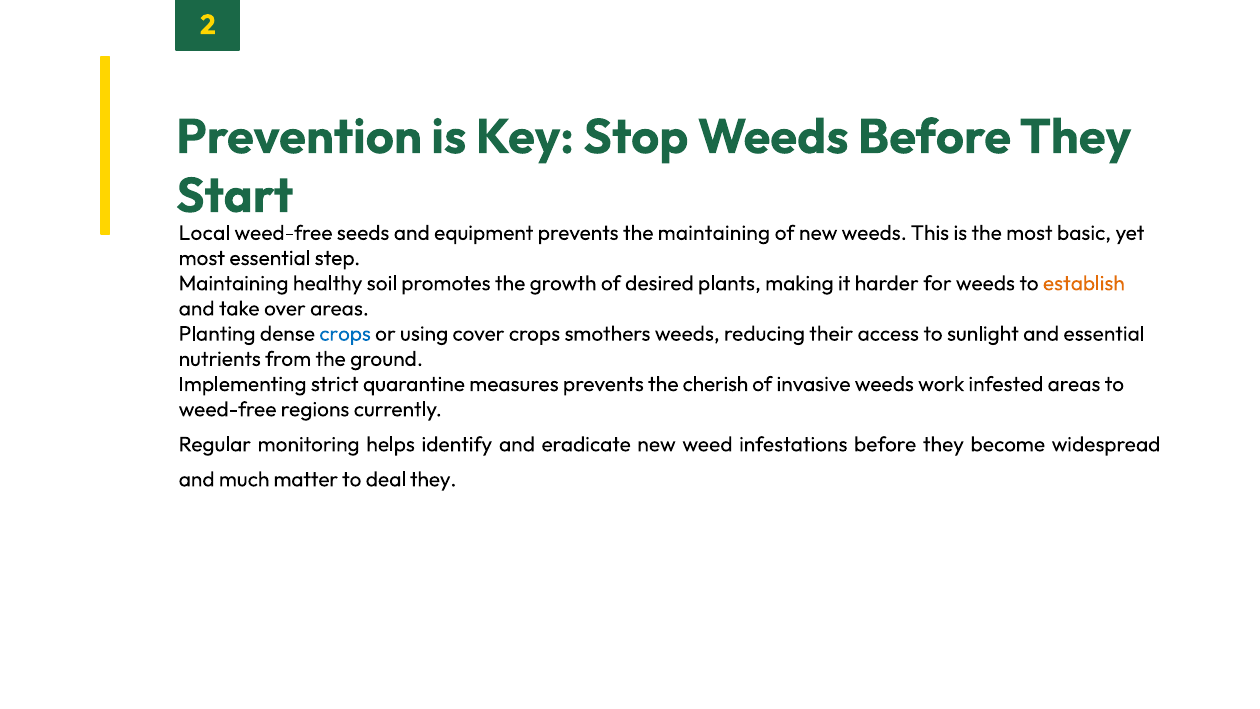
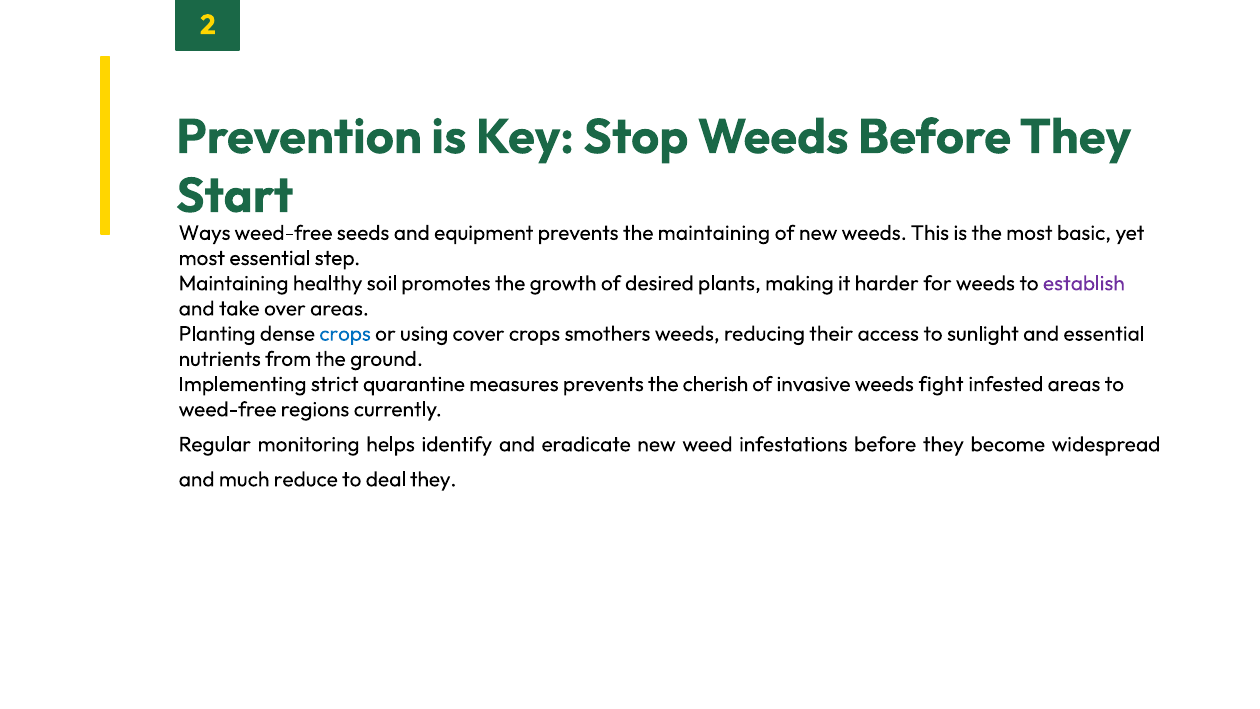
Local: Local -> Ways (205, 233)
establish colour: orange -> purple (1084, 283)
work: work -> fight (941, 384)
matter: matter -> reduce (306, 479)
